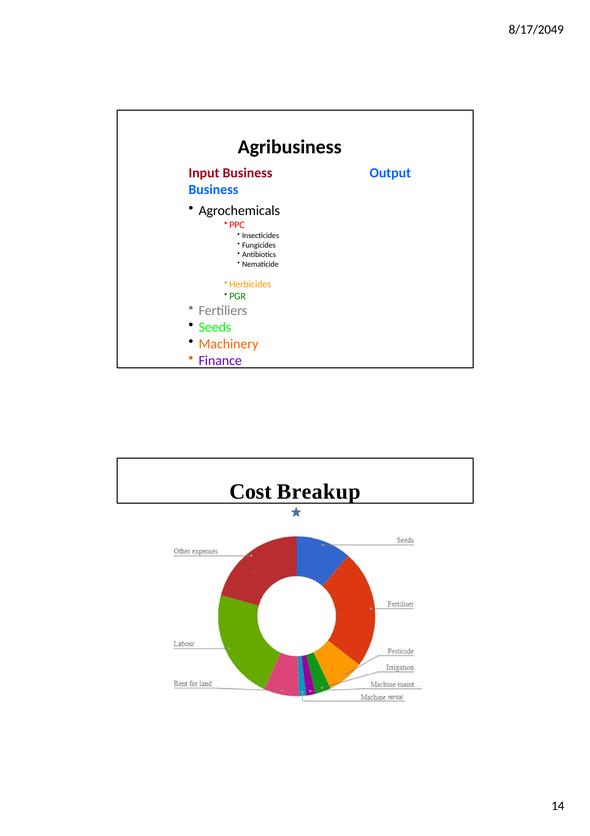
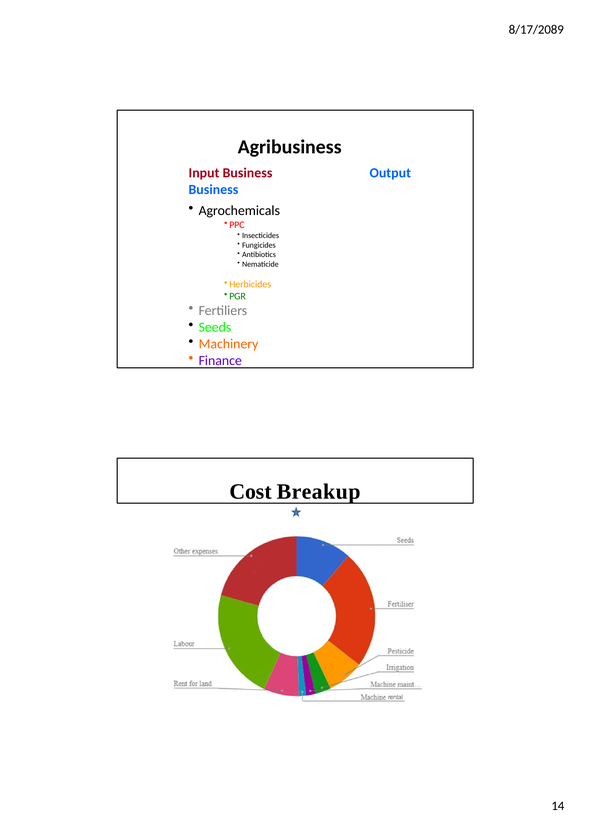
8/17/2049: 8/17/2049 -> 8/17/2089 (536, 30)
